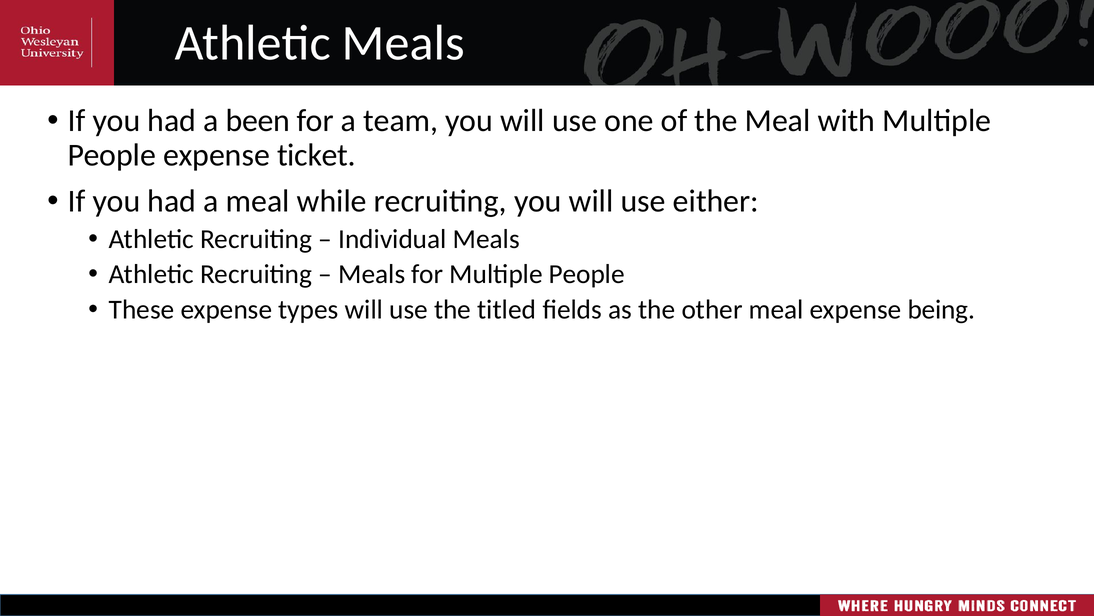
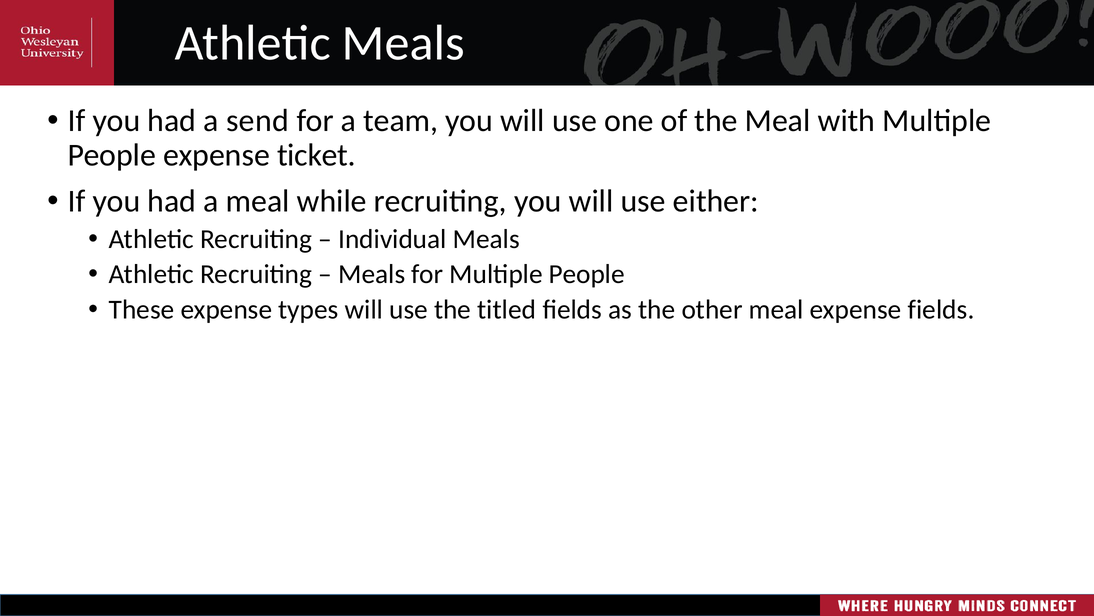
been: been -> send (258, 121)
expense being: being -> fields (941, 309)
